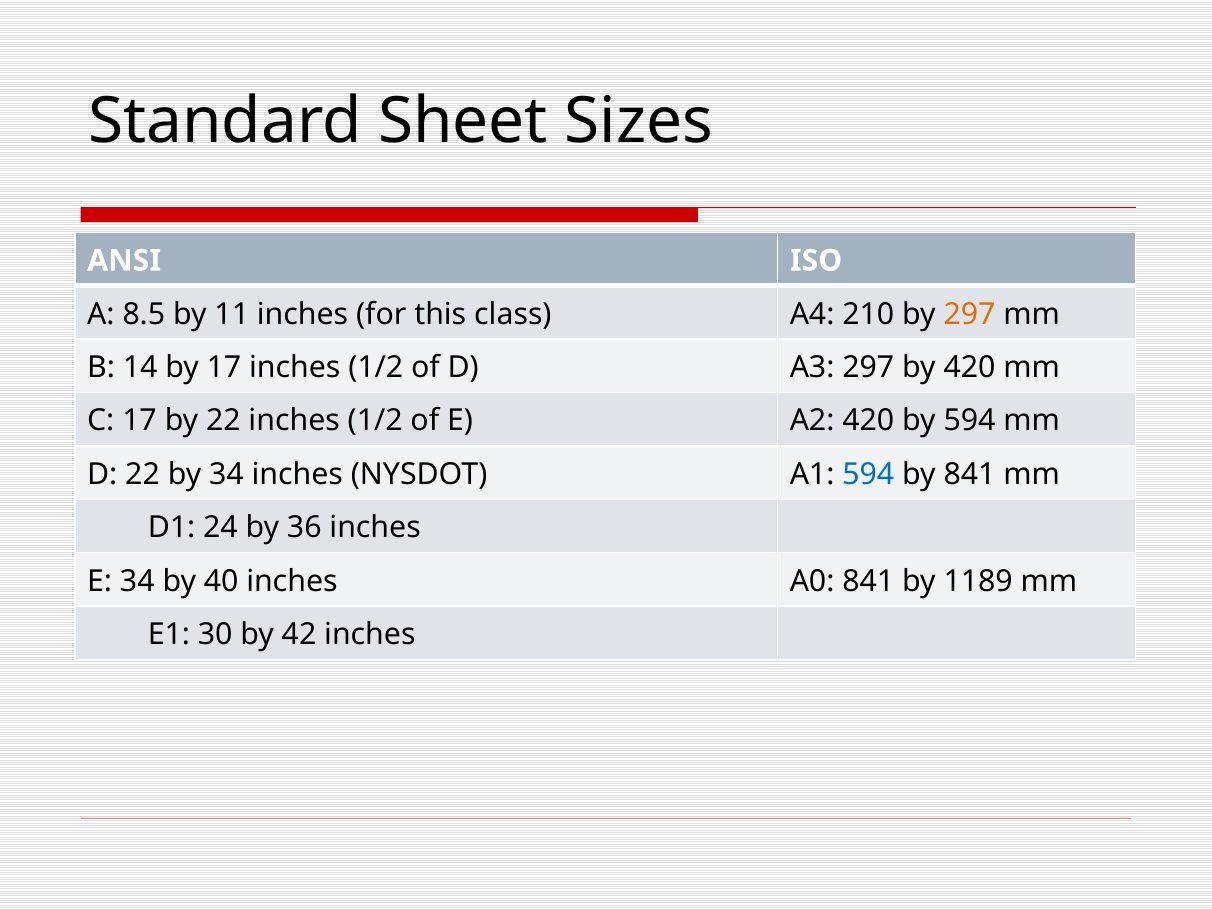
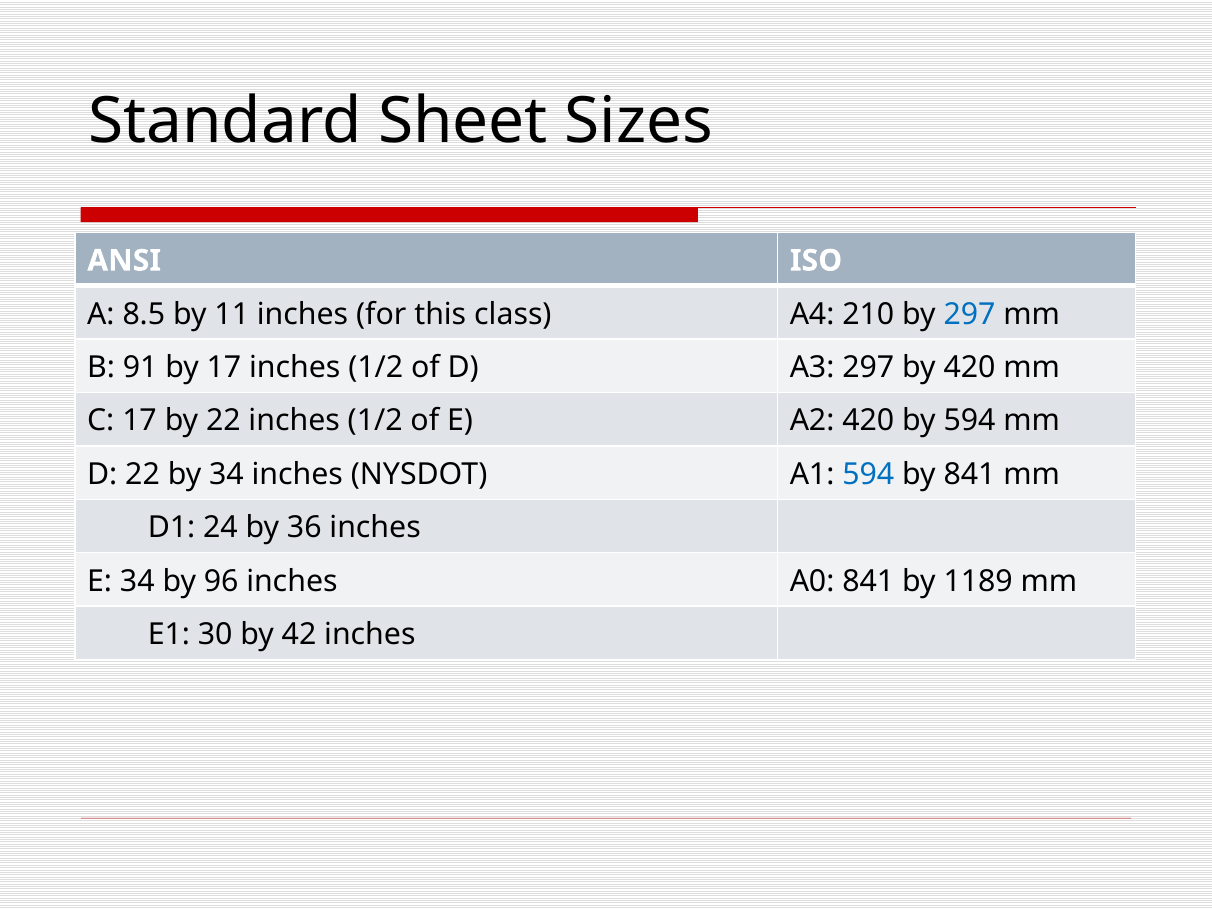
297 colour: orange -> blue (970, 314)
14: 14 -> 91 (140, 367)
40: 40 -> 96 (221, 581)
